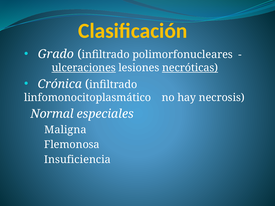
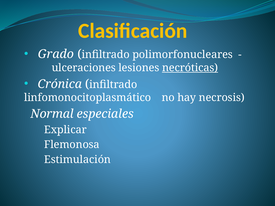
ulceraciones underline: present -> none (84, 68)
Maligna: Maligna -> Explicar (65, 130)
Insuficiencia: Insuficiencia -> Estimulación (78, 160)
